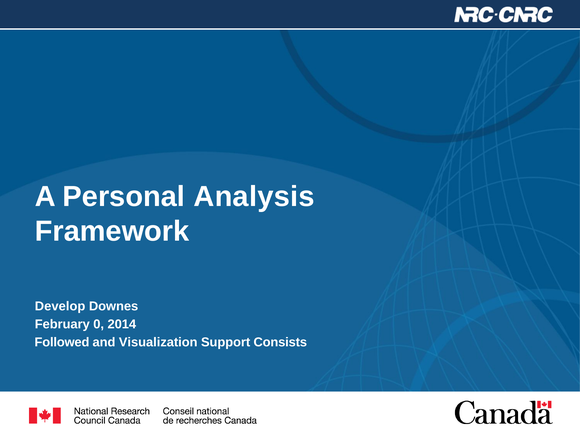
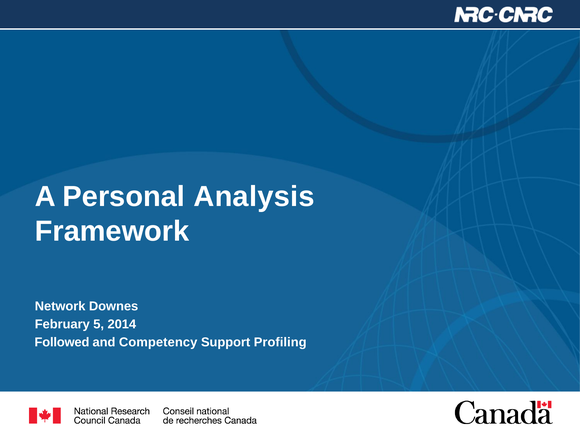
Develop: Develop -> Network (60, 306)
0: 0 -> 5 (99, 324)
Visualization: Visualization -> Competency (158, 342)
Consists: Consists -> Profiling (280, 342)
